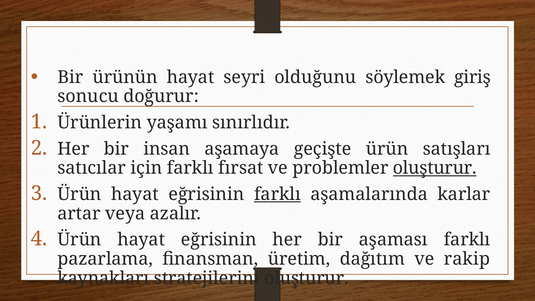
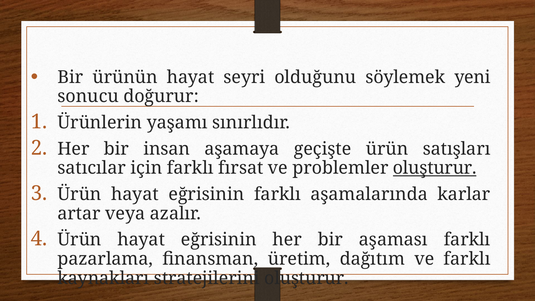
giriş: giriş -> yeni (472, 77)
farklı underline: present -> none (277, 194)
ve rakip: rakip -> farklı (467, 259)
